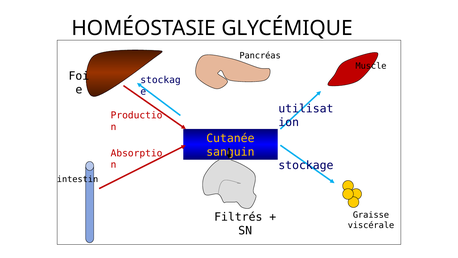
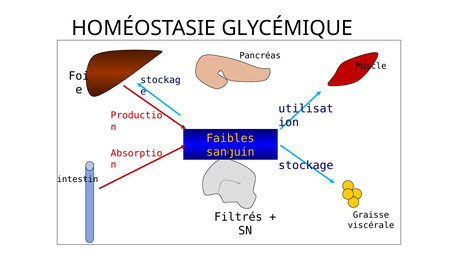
Cutanée: Cutanée -> Faibles (230, 138)
